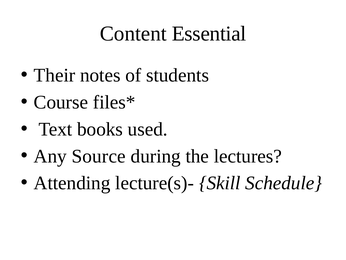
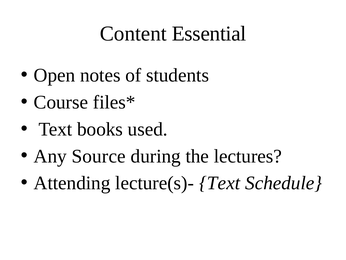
Their: Their -> Open (55, 75)
lecture(s)- Skill: Skill -> Text (220, 183)
